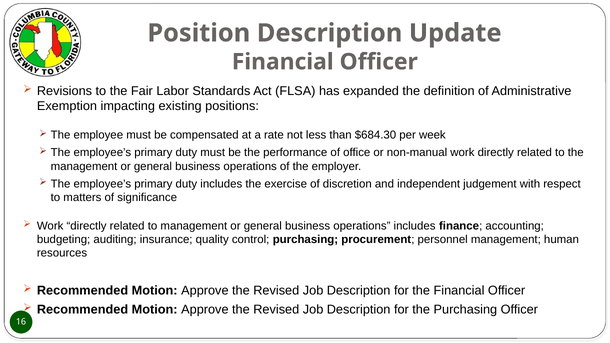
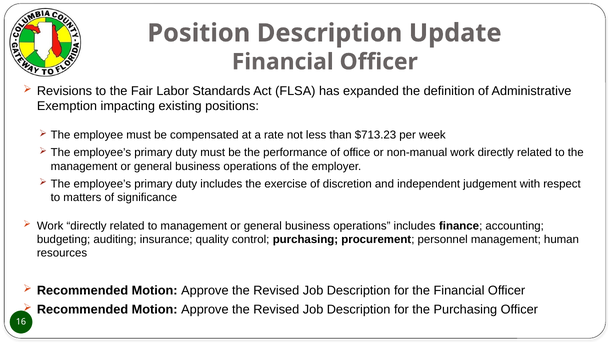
$684.30: $684.30 -> $713.23 (376, 135)
